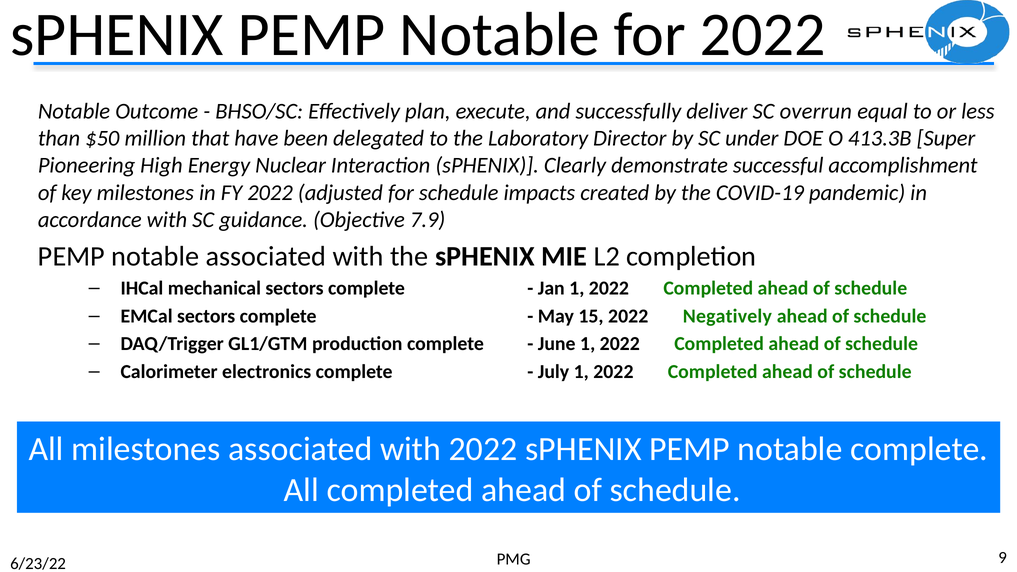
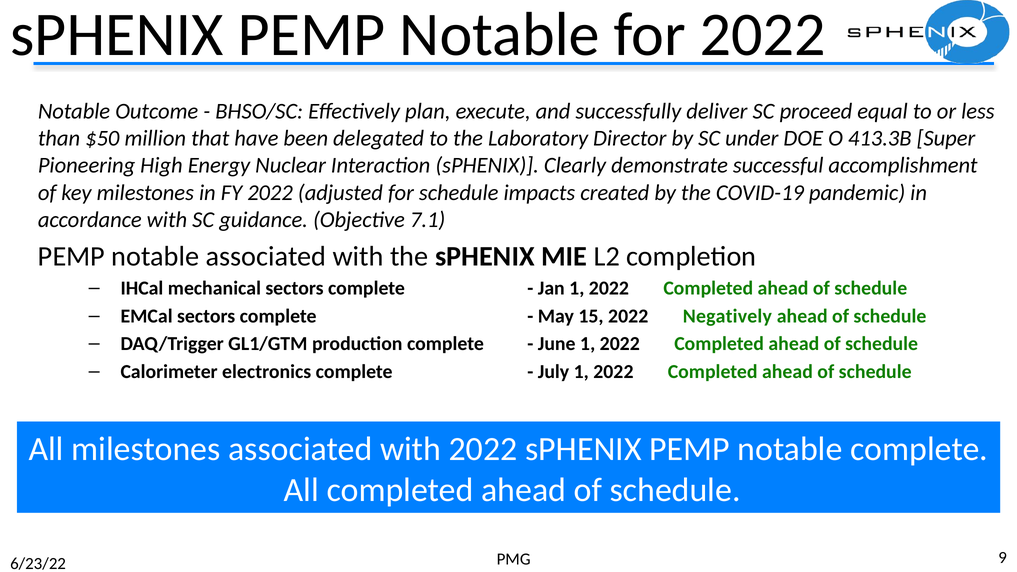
overrun: overrun -> proceed (816, 111)
7.9: 7.9 -> 7.1 (428, 220)
